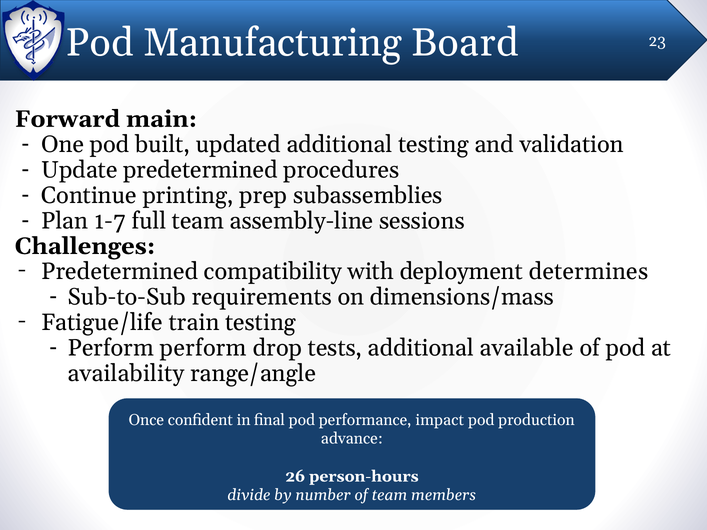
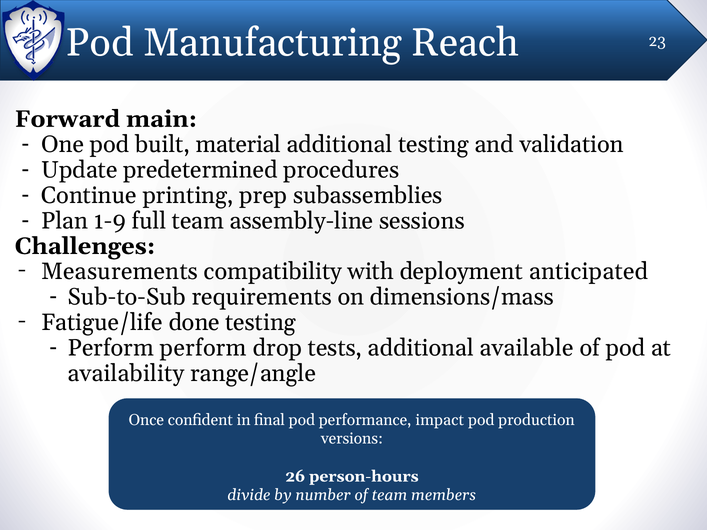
Board: Board -> Reach (465, 43)
updated: updated -> material (238, 145)
1-7: 1-7 -> 1-9 (110, 221)
Predetermined: Predetermined -> Measurements (120, 272)
determines: determines -> anticipated (589, 272)
train: train -> done (194, 323)
advance: advance -> versions (352, 439)
